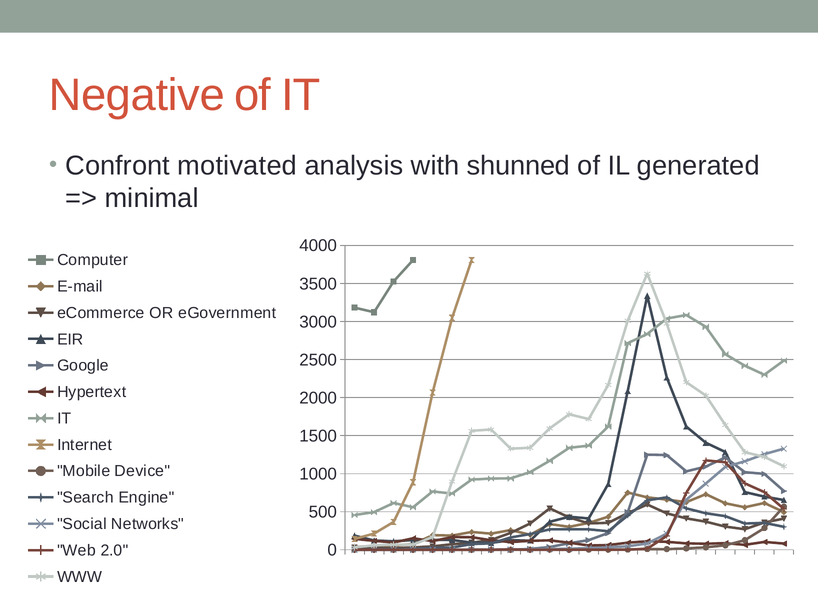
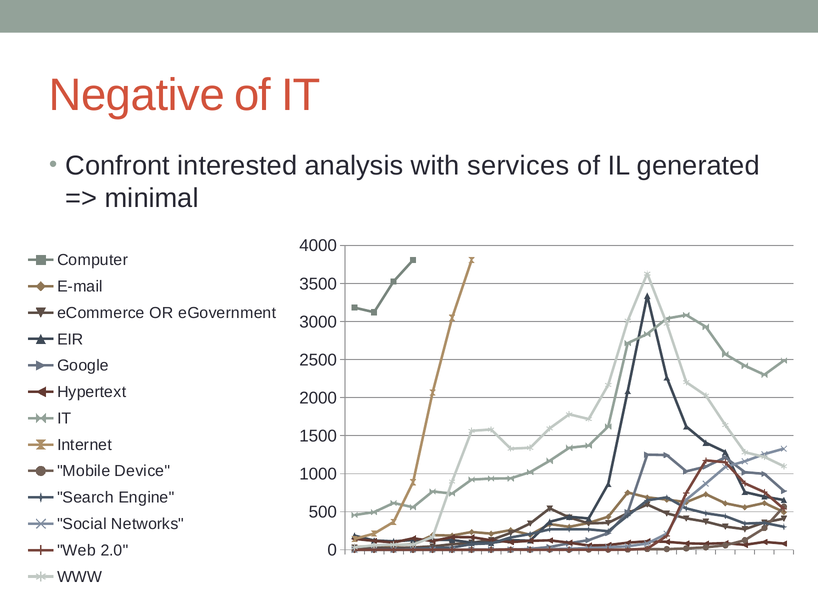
motivated: motivated -> interested (237, 166)
shunned: shunned -> services (518, 166)
